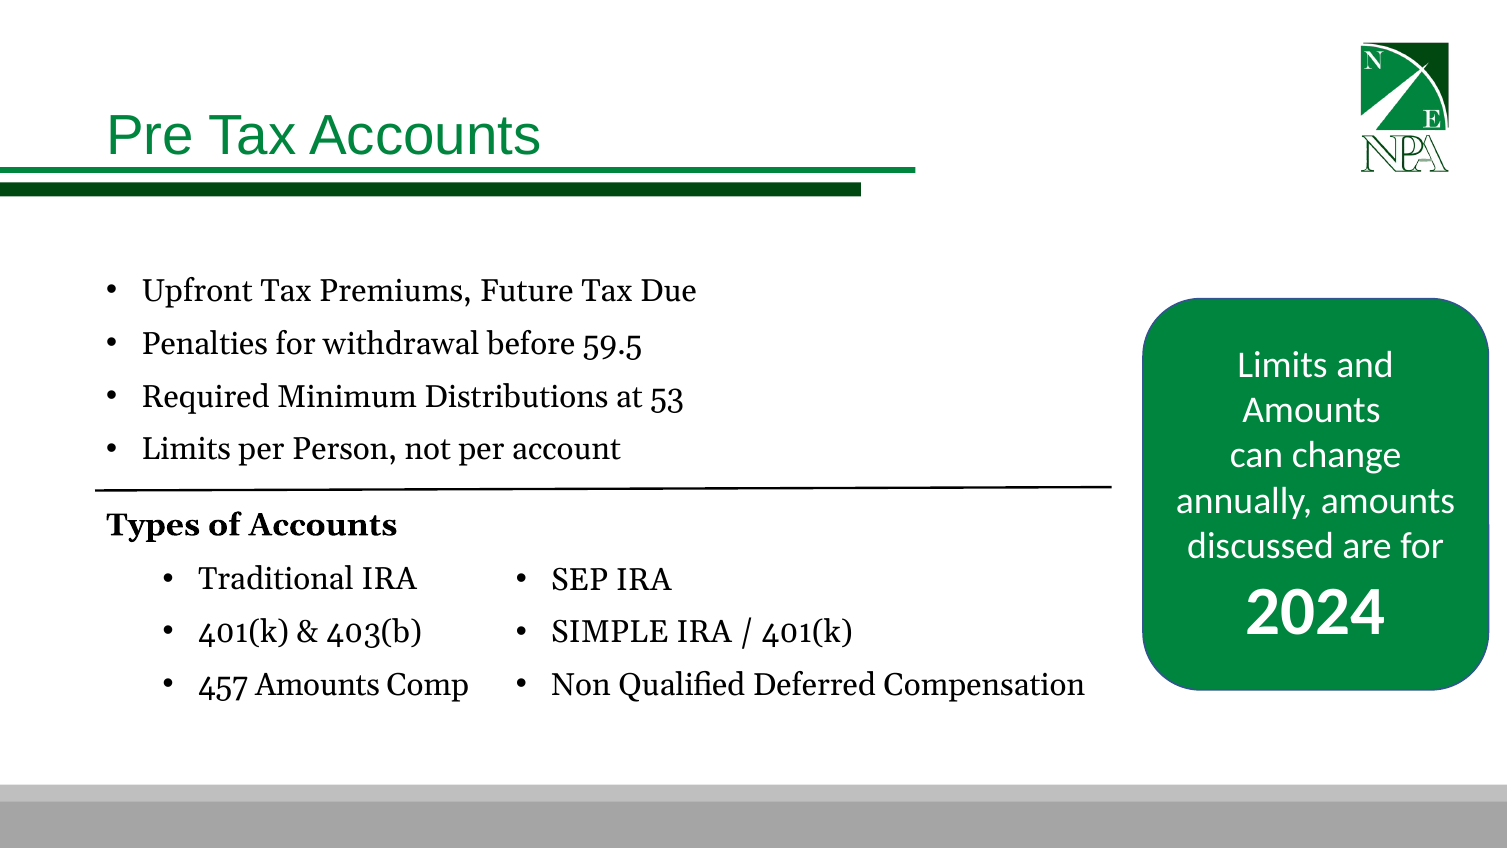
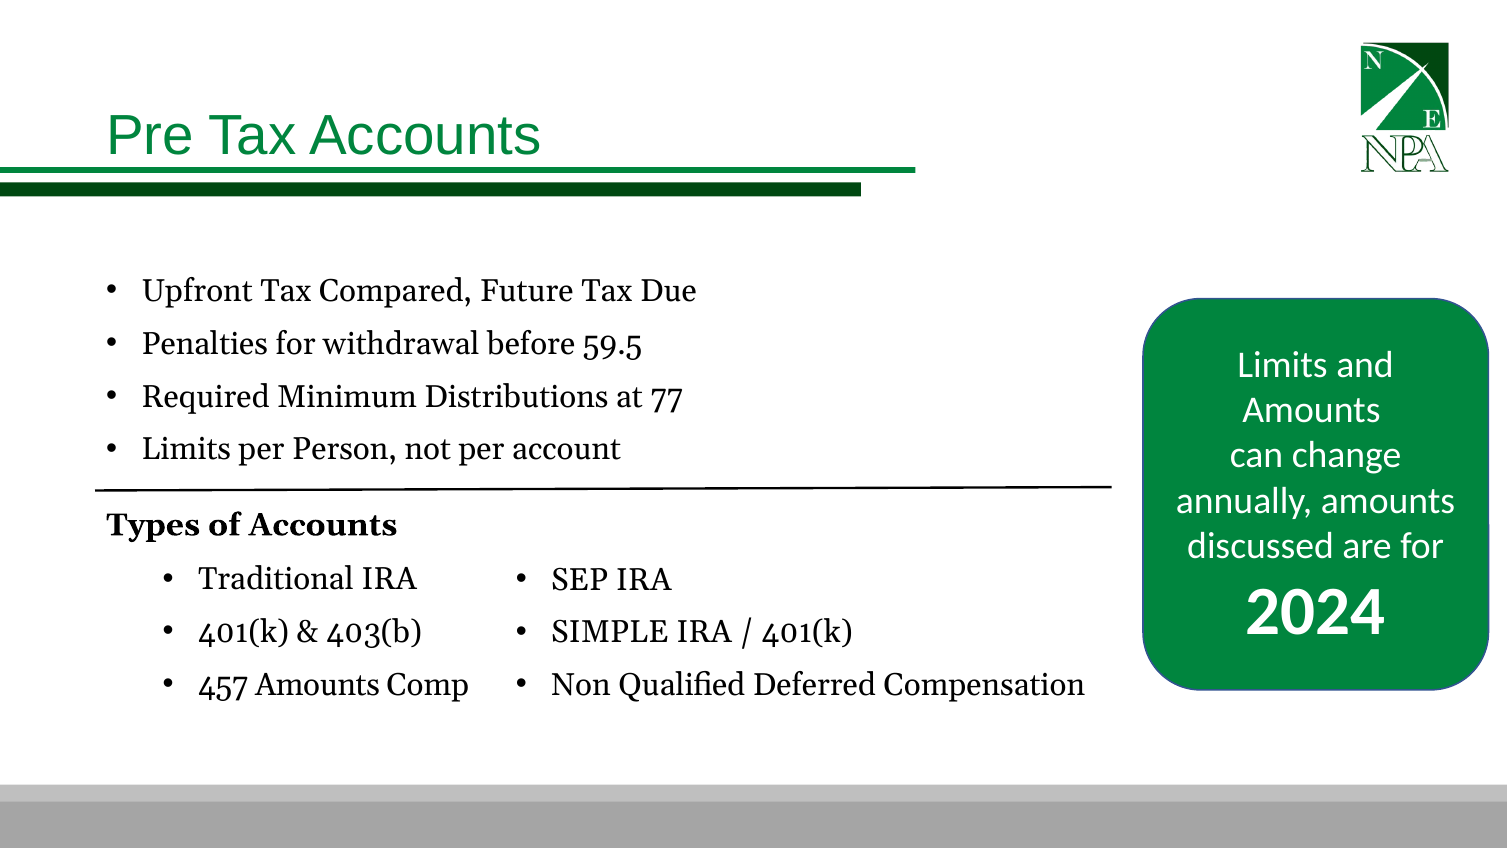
Premiums: Premiums -> Compared (396, 291)
53: 53 -> 77 (667, 397)
